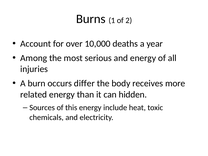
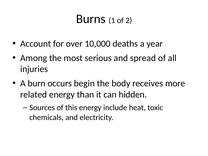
and energy: energy -> spread (143, 58)
differ: differ -> begin (84, 83)
